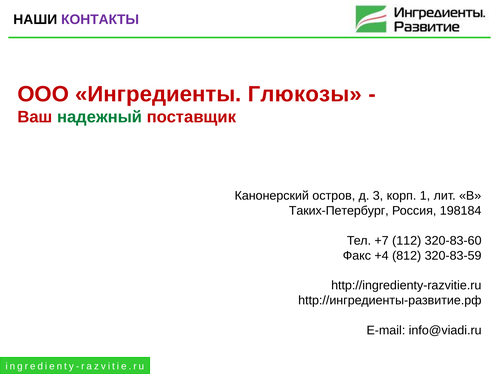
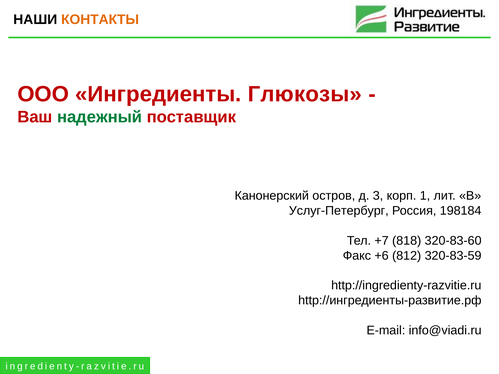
КОНТАКТЫ colour: purple -> orange (100, 20)
Таких-Петербург: Таких-Петербург -> Услуг-Петербург (339, 211)
112: 112 -> 818 (407, 241)
+4: +4 -> +6 (382, 256)
